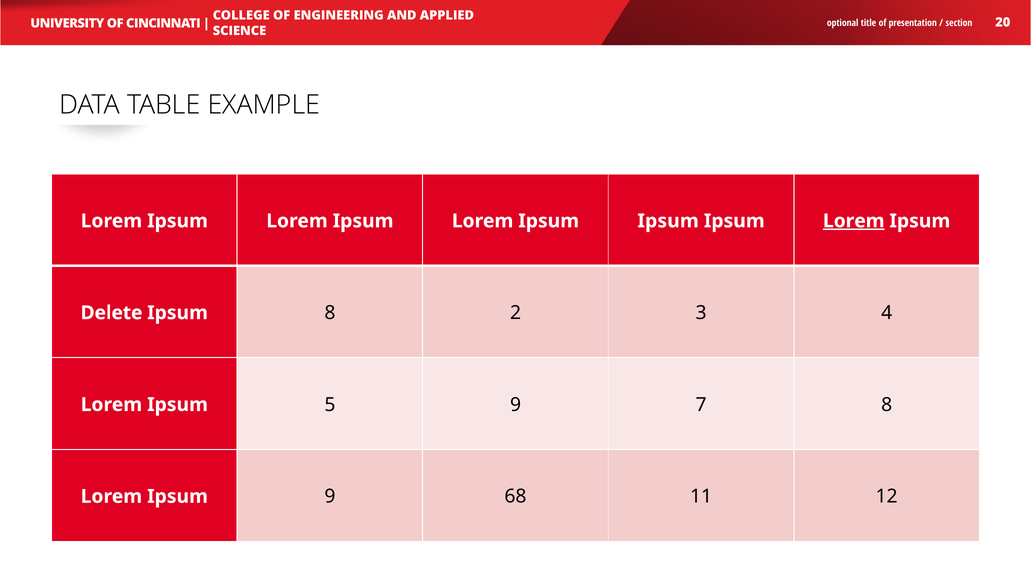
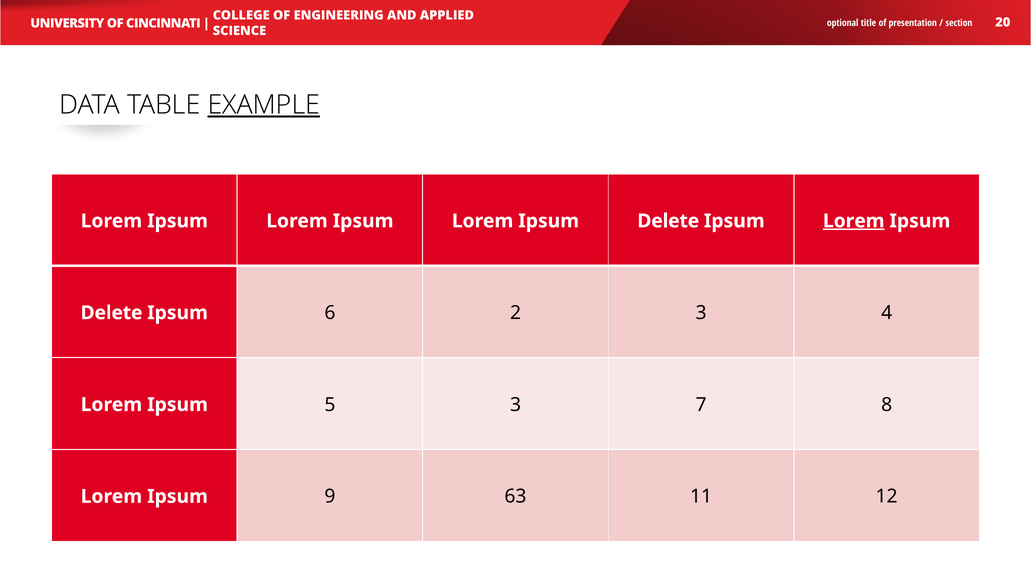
EXAMPLE underline: none -> present (264, 105)
Ipsum: Ipsum -> Delete (668, 221)
Ipsum 8: 8 -> 6 (330, 313)
5 9: 9 -> 3 (516, 405)
68: 68 -> 63 (515, 496)
